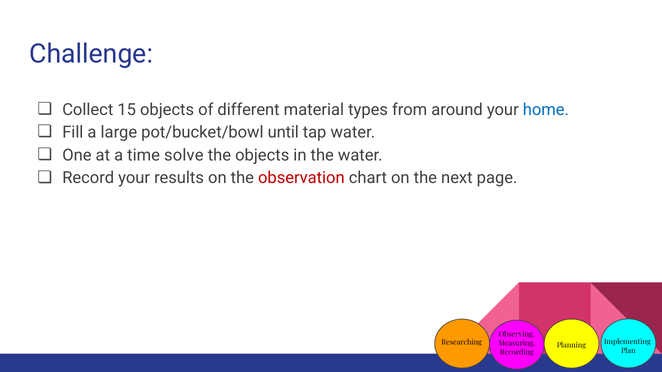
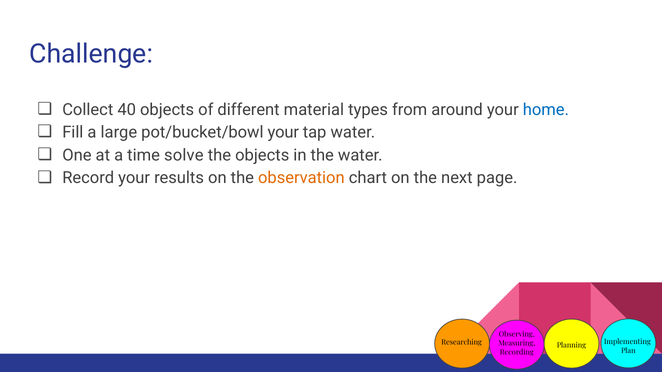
15: 15 -> 40 (127, 110)
pot/bucket/bowl until: until -> your (283, 133)
observation colour: red -> orange (301, 178)
